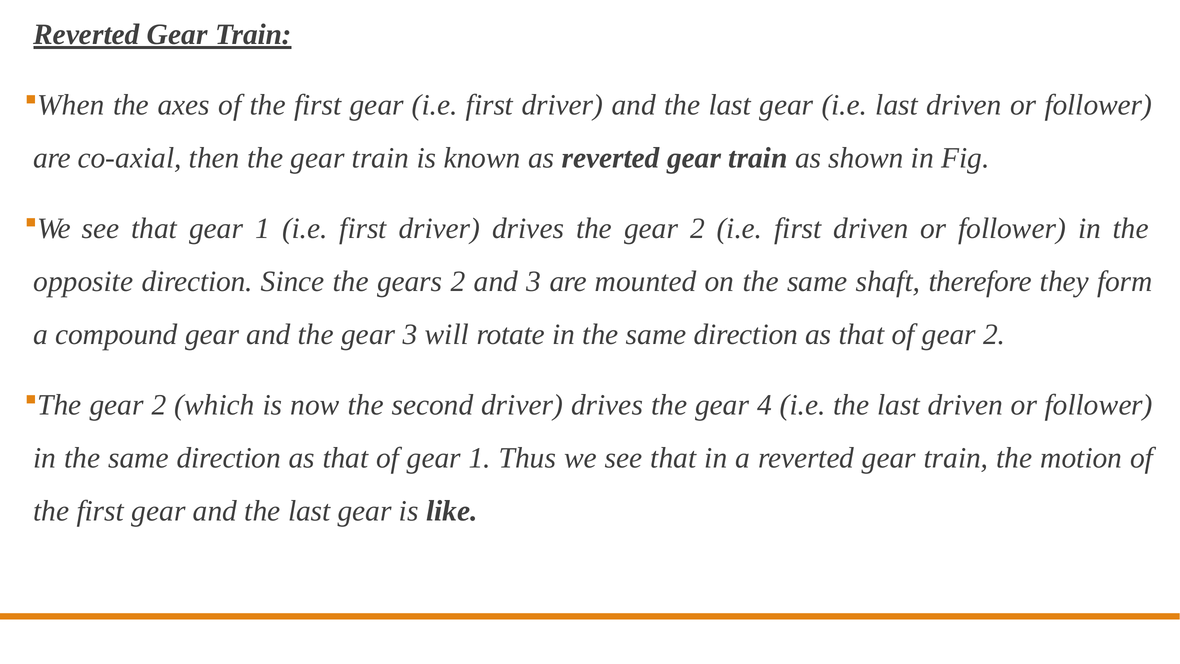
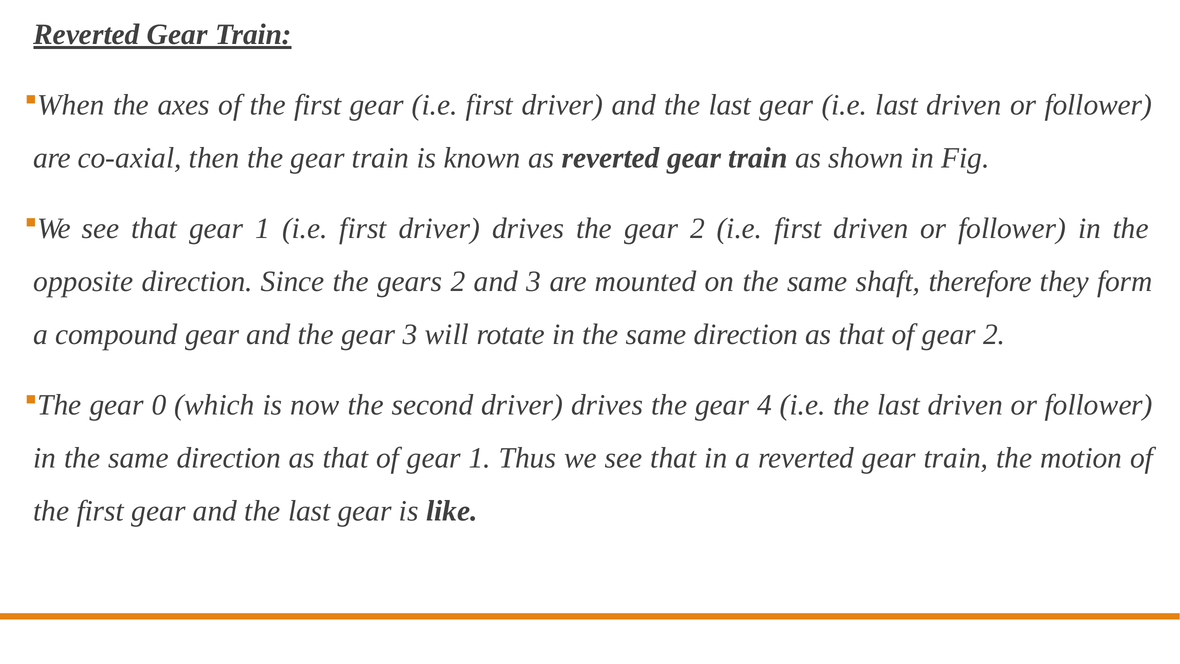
2: 2 -> 0 (159, 405)
